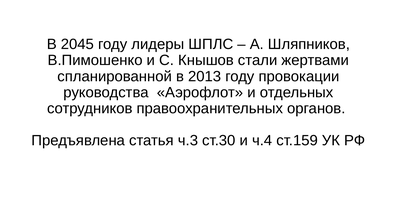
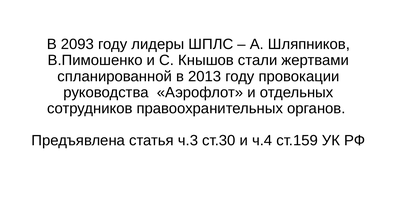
2045: 2045 -> 2093 (77, 44)
